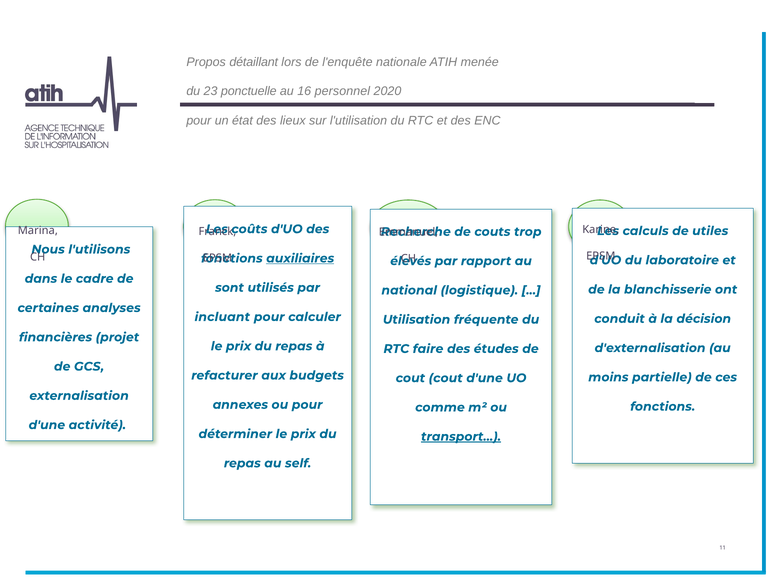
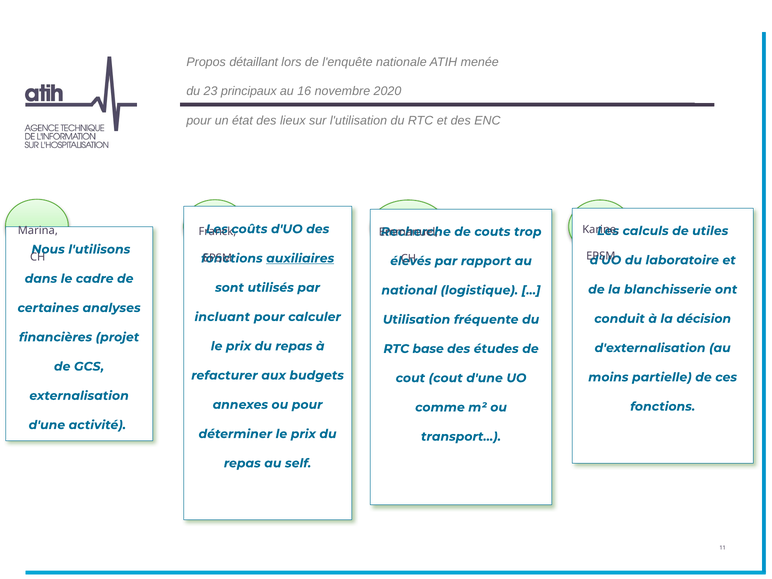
ponctuelle: ponctuelle -> principaux (249, 91)
personnel: personnel -> novembre (342, 91)
faire: faire -> base (428, 349)
transport underline: present -> none (461, 437)
